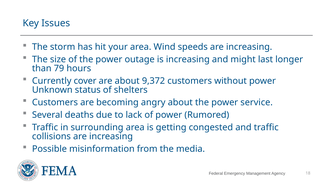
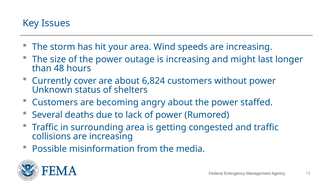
79: 79 -> 48 (59, 69)
9,372: 9,372 -> 6,824 (154, 81)
service: service -> staffed (257, 103)
